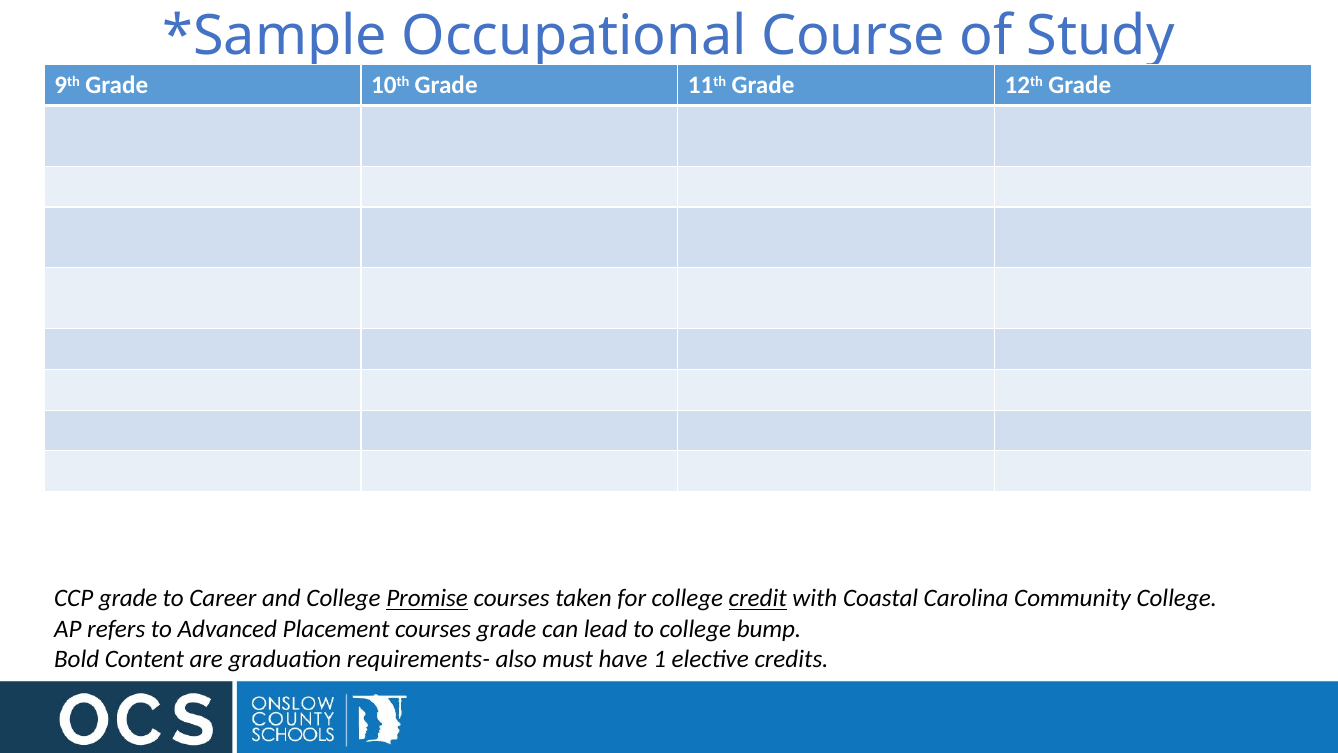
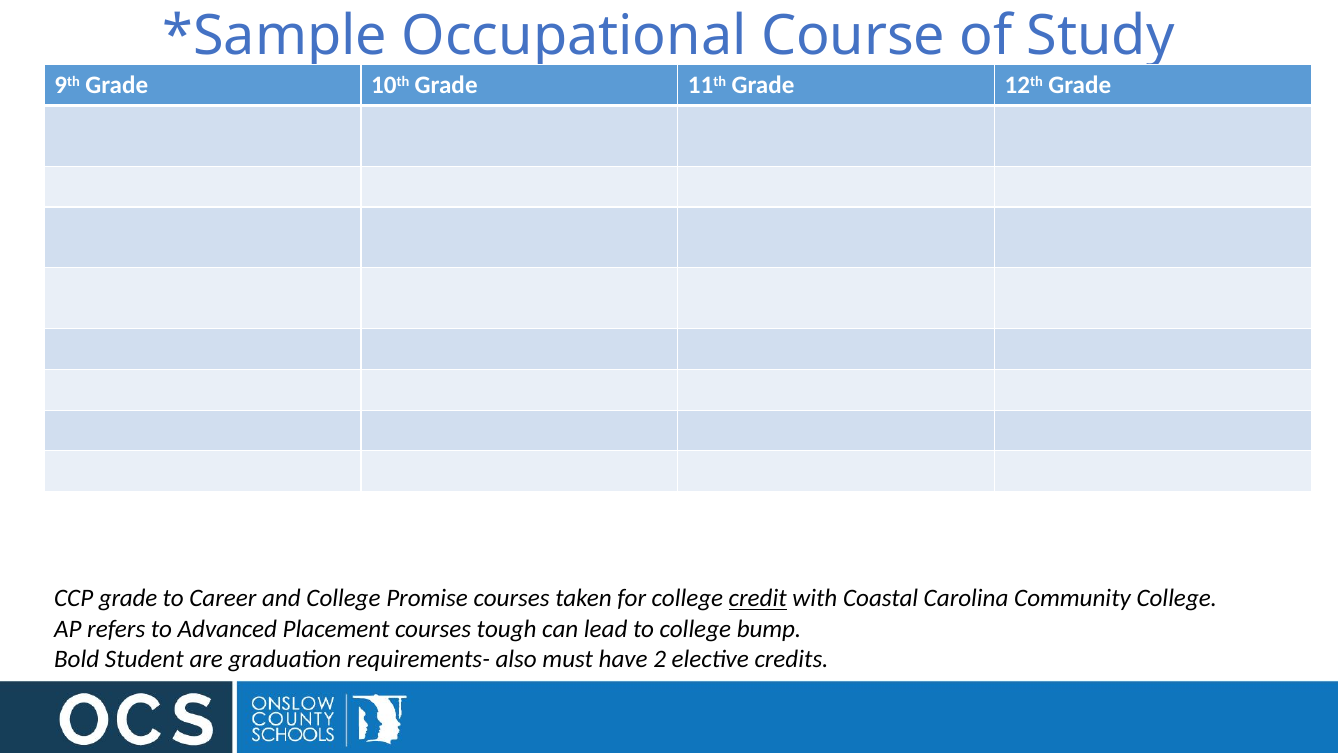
Promise underline: present -> none (427, 598)
courses grade: grade -> tough (507, 628)
Content: Content -> Student (144, 659)
1: 1 -> 2 (660, 659)
